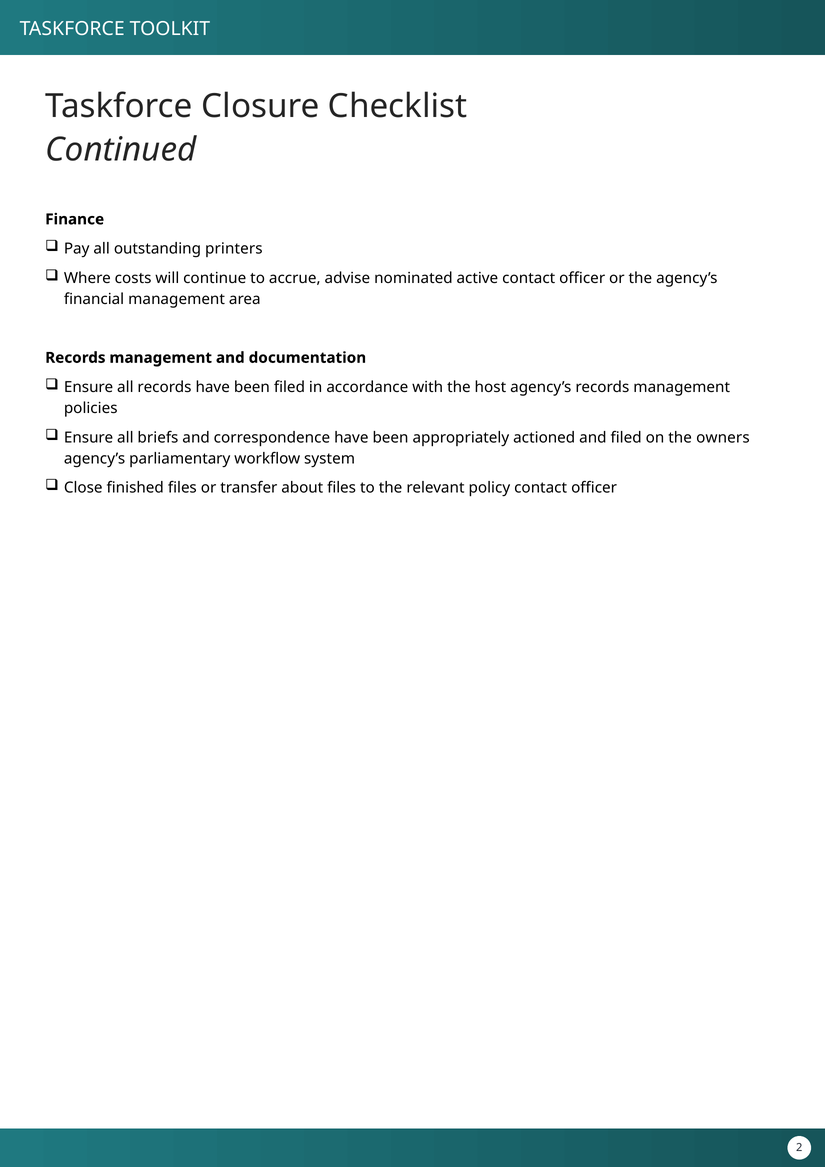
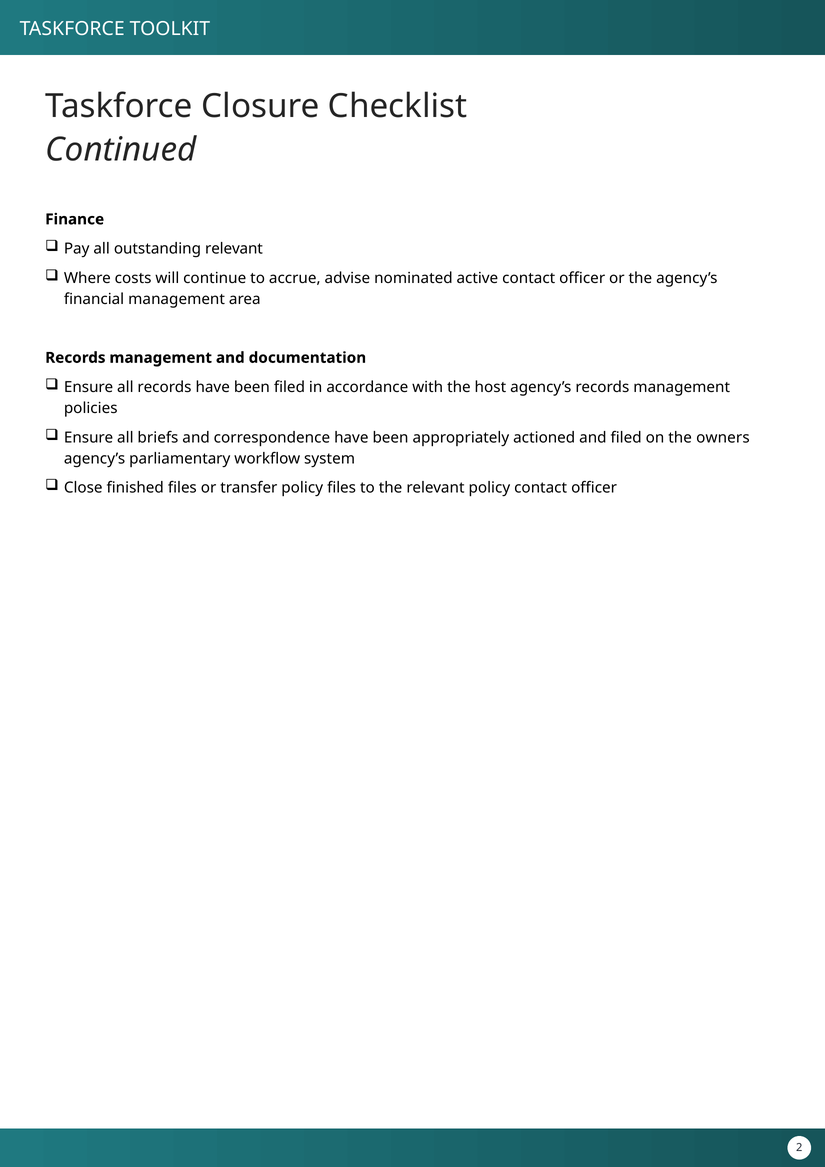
outstanding printers: printers -> relevant (234, 249)
transfer about: about -> policy (302, 488)
